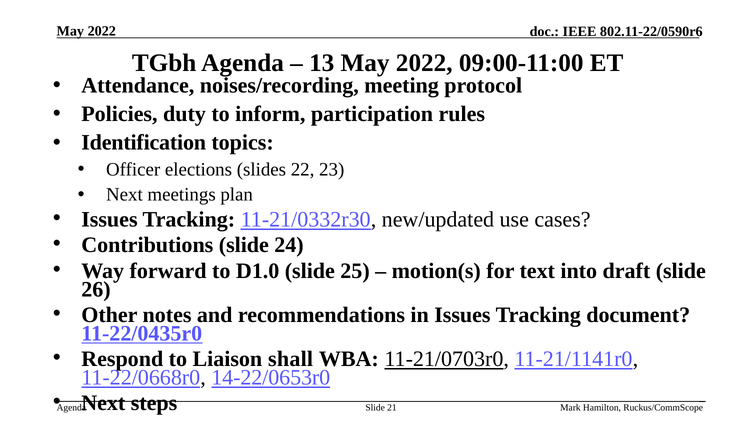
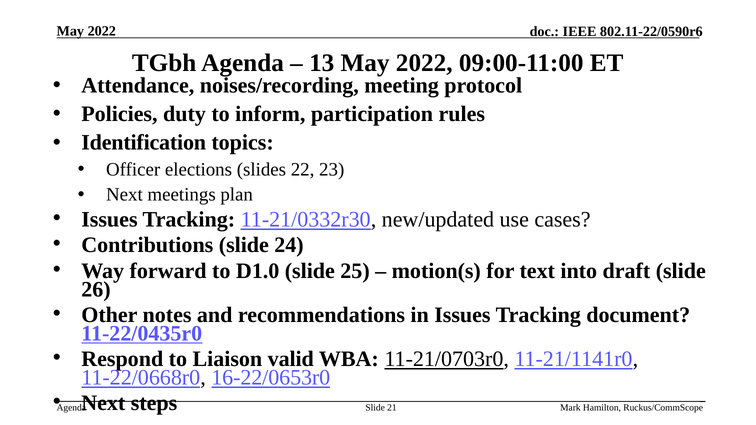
shall: shall -> valid (291, 359)
14-22/0653r0: 14-22/0653r0 -> 16-22/0653r0 (271, 378)
